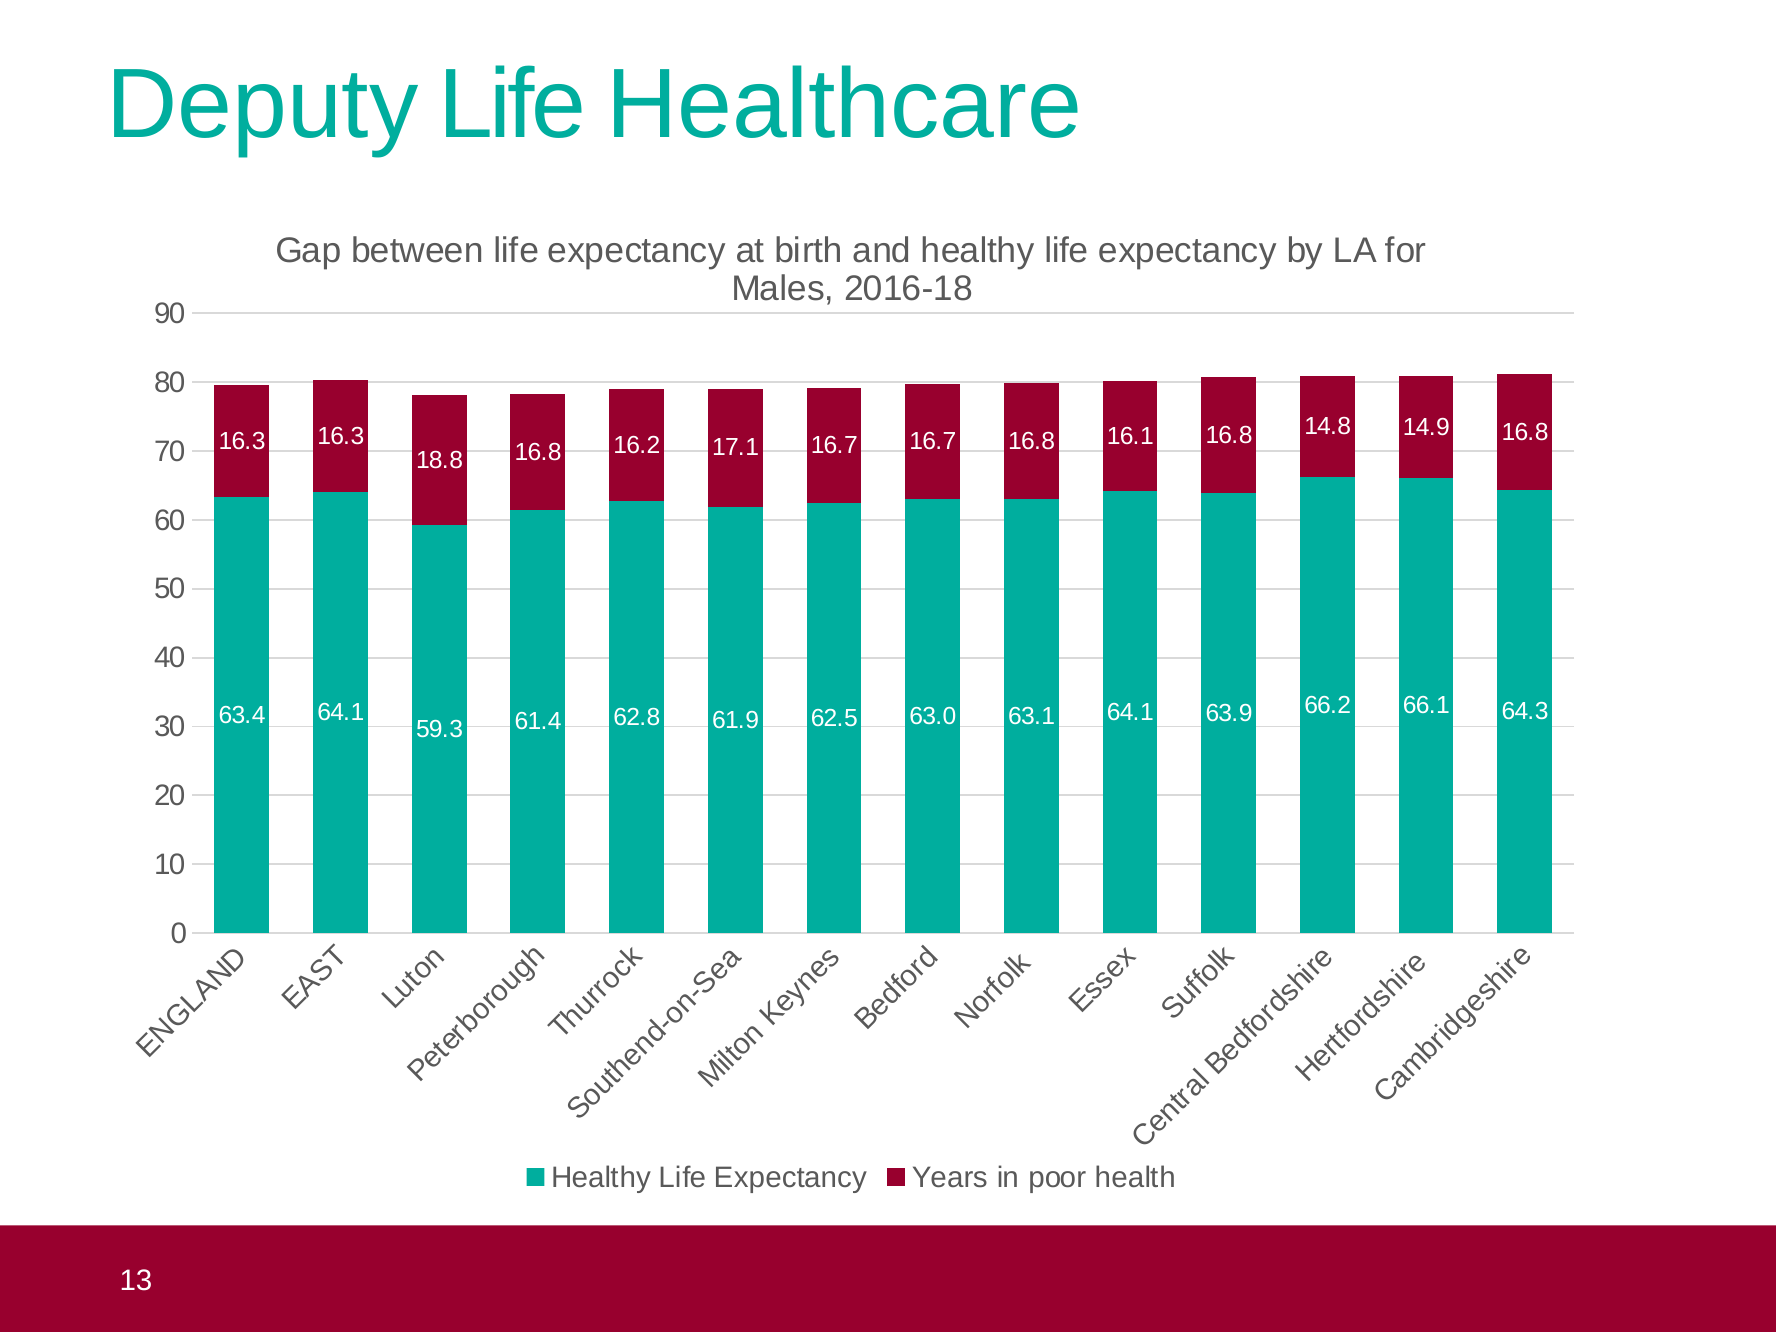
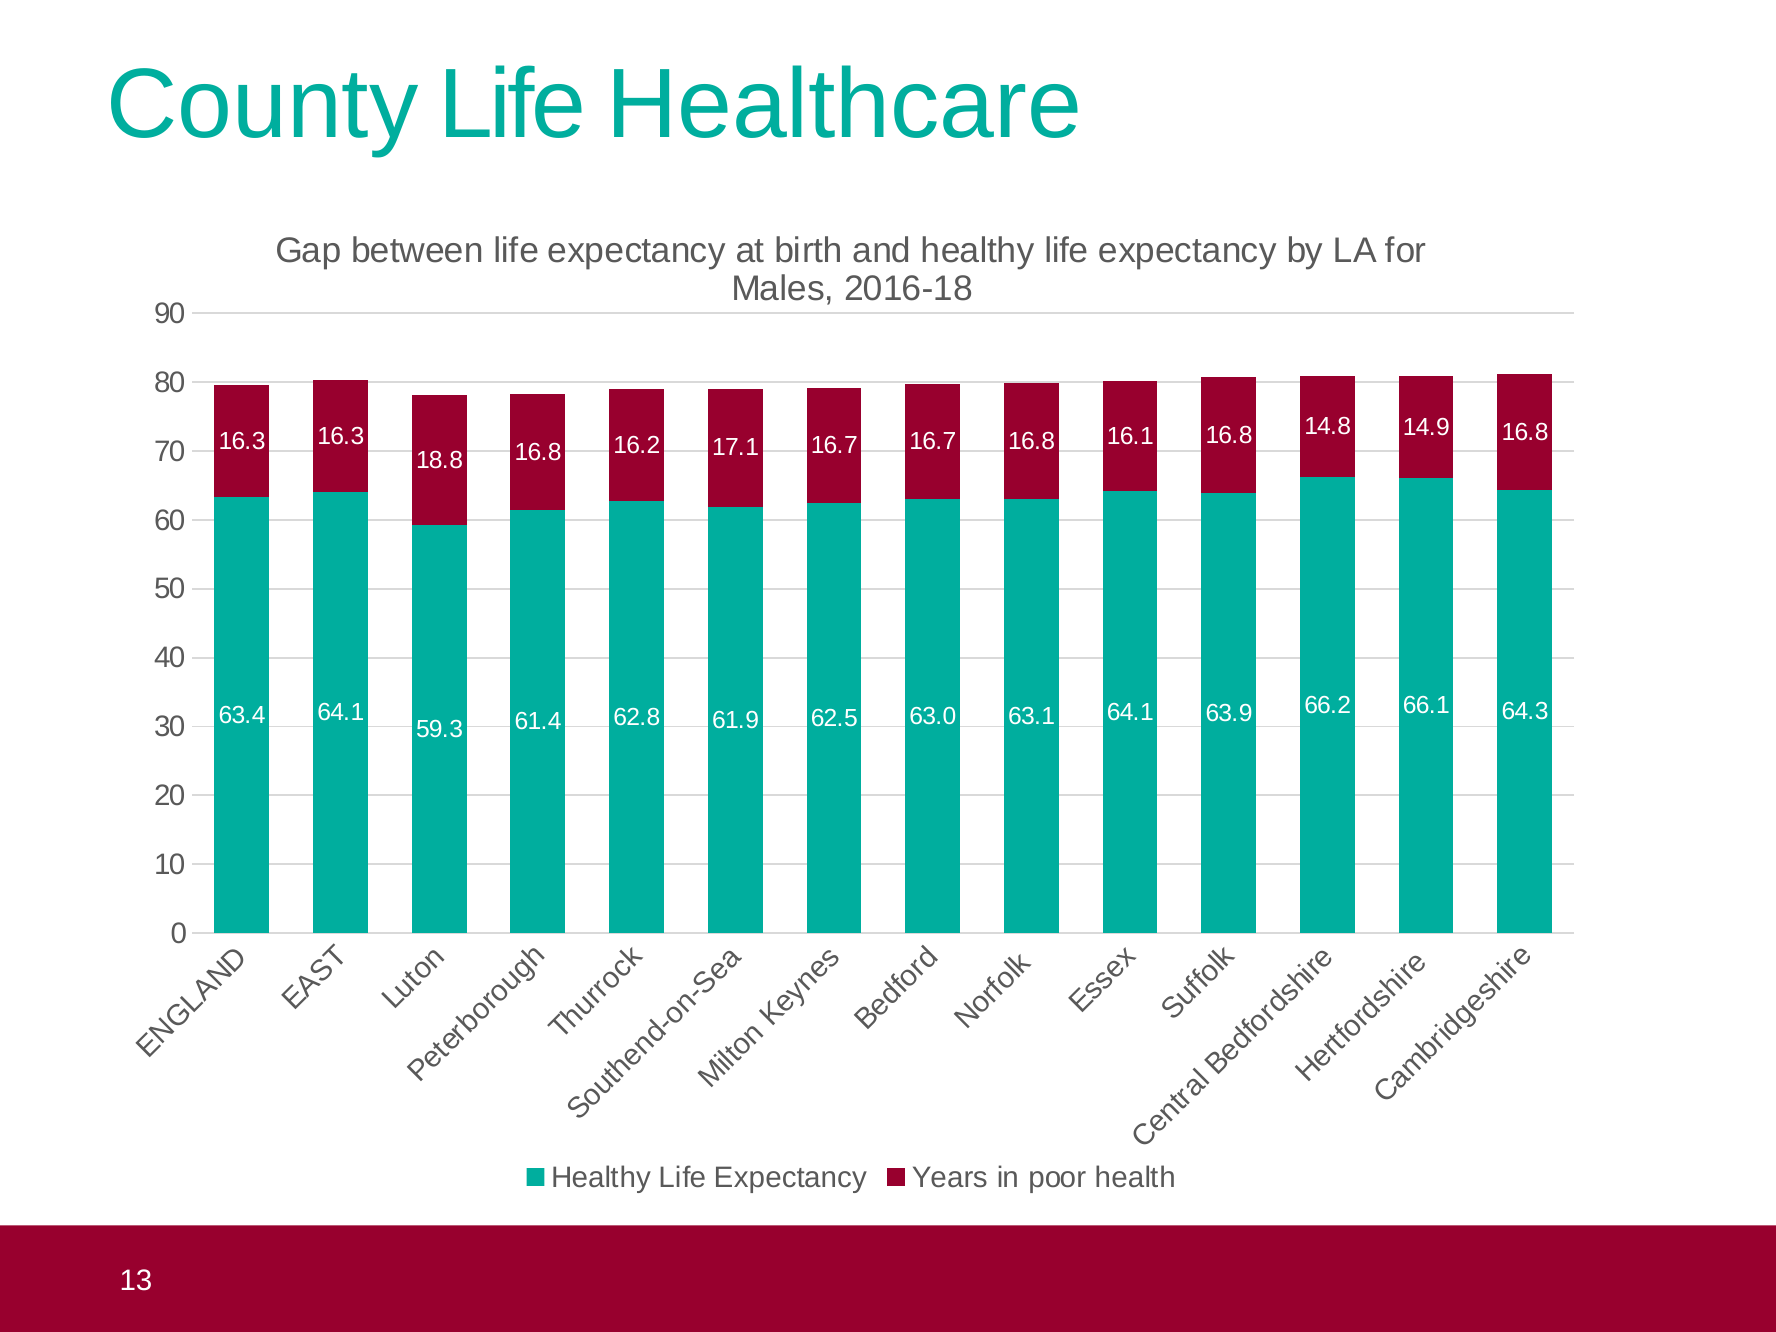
Deputy: Deputy -> County (263, 105)
